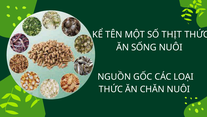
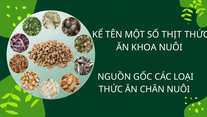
SỐNG: SỐNG -> KHOA (144, 47)
